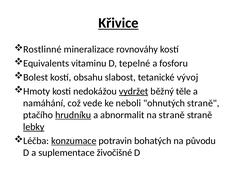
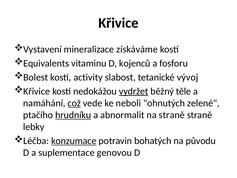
Křivice underline: present -> none (118, 23)
Rostlinné: Rostlinné -> Vystavení (42, 49)
rovnováhy: rovnováhy -> získáváme (137, 49)
tepelné: tepelné -> kojenců (135, 63)
obsahu: obsahu -> activity (88, 77)
Hmoty: Hmoty -> Křivice (37, 91)
což underline: none -> present (74, 103)
ohnutých straně: straně -> zelené (203, 103)
lebky underline: present -> none (34, 127)
živočišné: živočišné -> genovou (114, 153)
